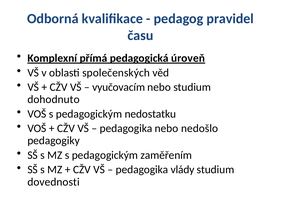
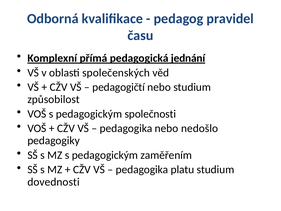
úroveň: úroveň -> jednání (188, 58)
vyučovacím: vyučovacím -> pedagogičtí (119, 87)
dohodnuto: dohodnuto -> způsobilost (54, 99)
nedostatku: nedostatku -> společnosti (150, 114)
vlády: vlády -> platu (182, 169)
